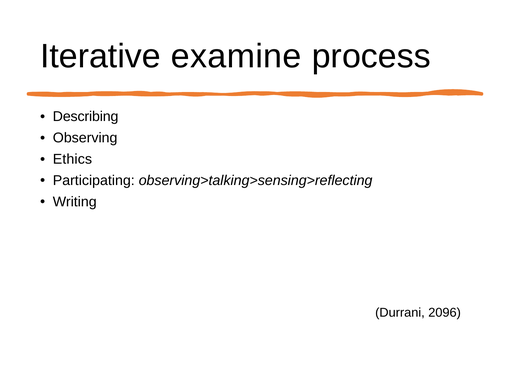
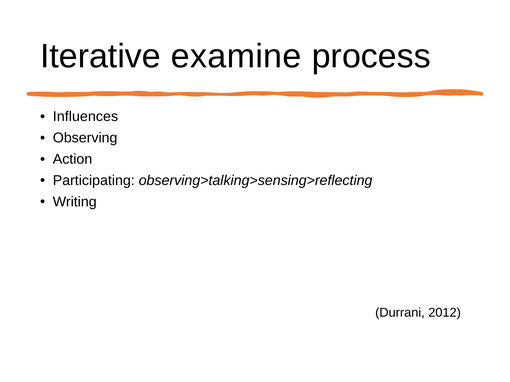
Describing: Describing -> Influences (85, 117)
Ethics: Ethics -> Action (73, 159)
2096: 2096 -> 2012 (445, 313)
